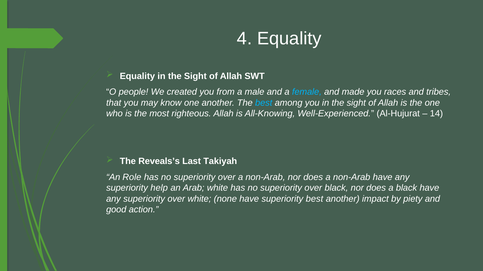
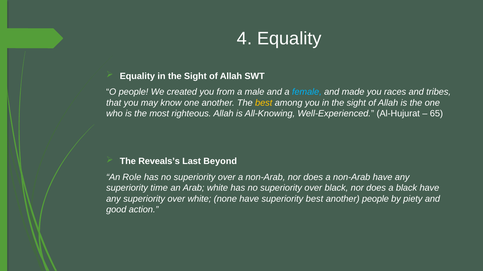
best colour: light blue -> yellow (264, 103)
14: 14 -> 65 (436, 114)
Takiyah: Takiyah -> Beyond (220, 162)
help: help -> time (159, 188)
another impact: impact -> people (375, 199)
